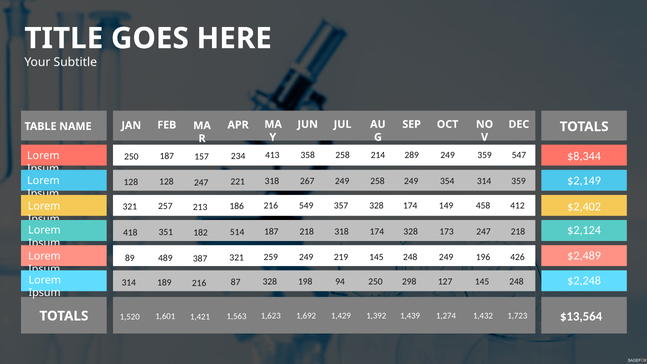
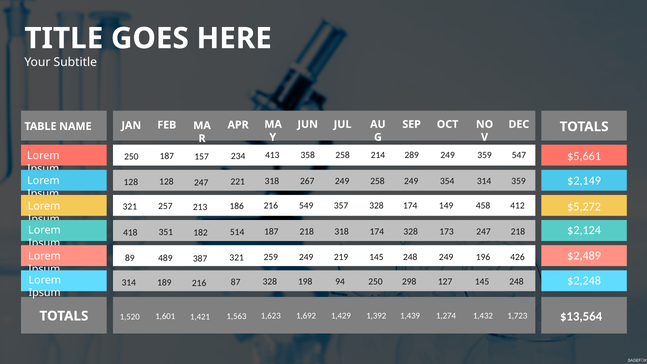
$8,344: $8,344 -> $5,661 (584, 156)
$2,402: $2,402 -> $5,272 (584, 207)
